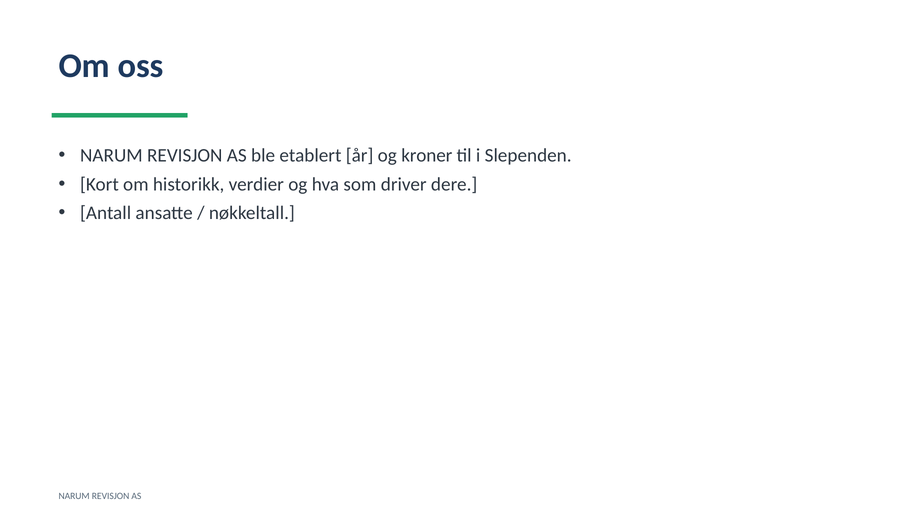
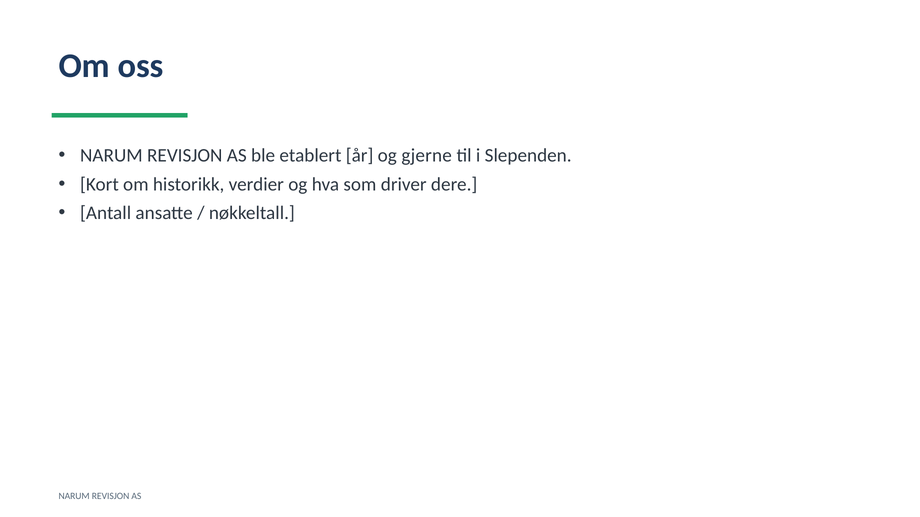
kroner: kroner -> gjerne (427, 156)
